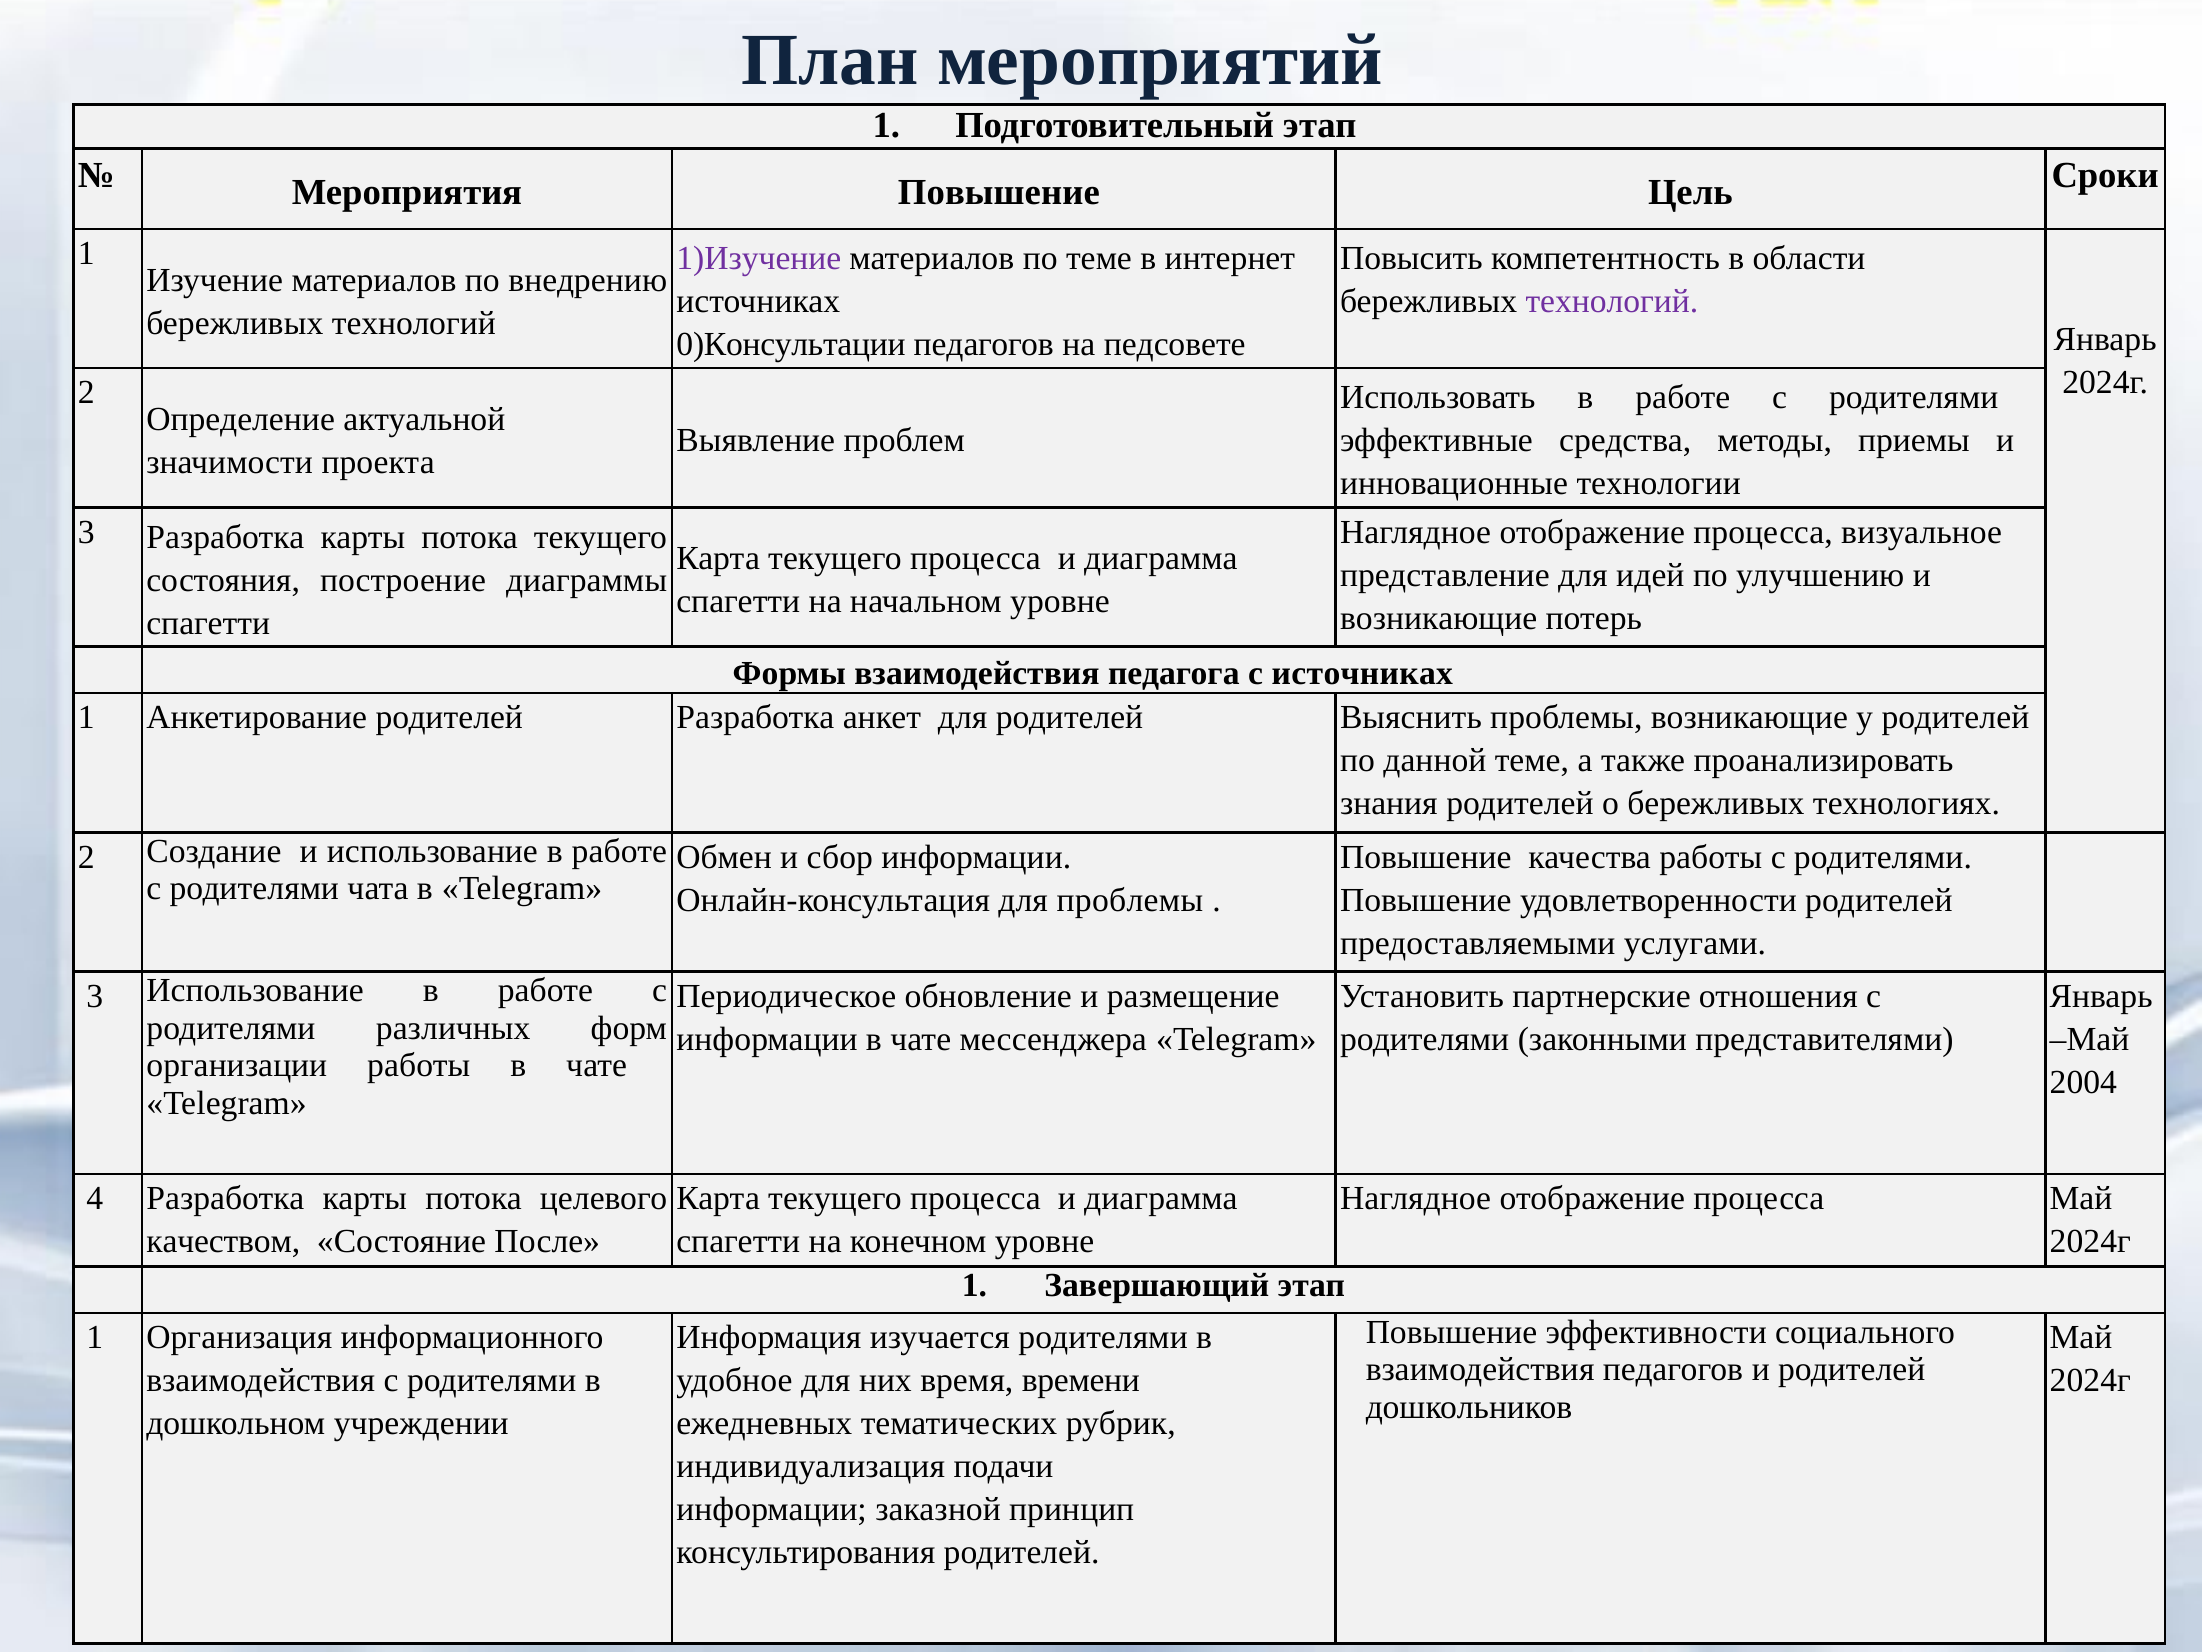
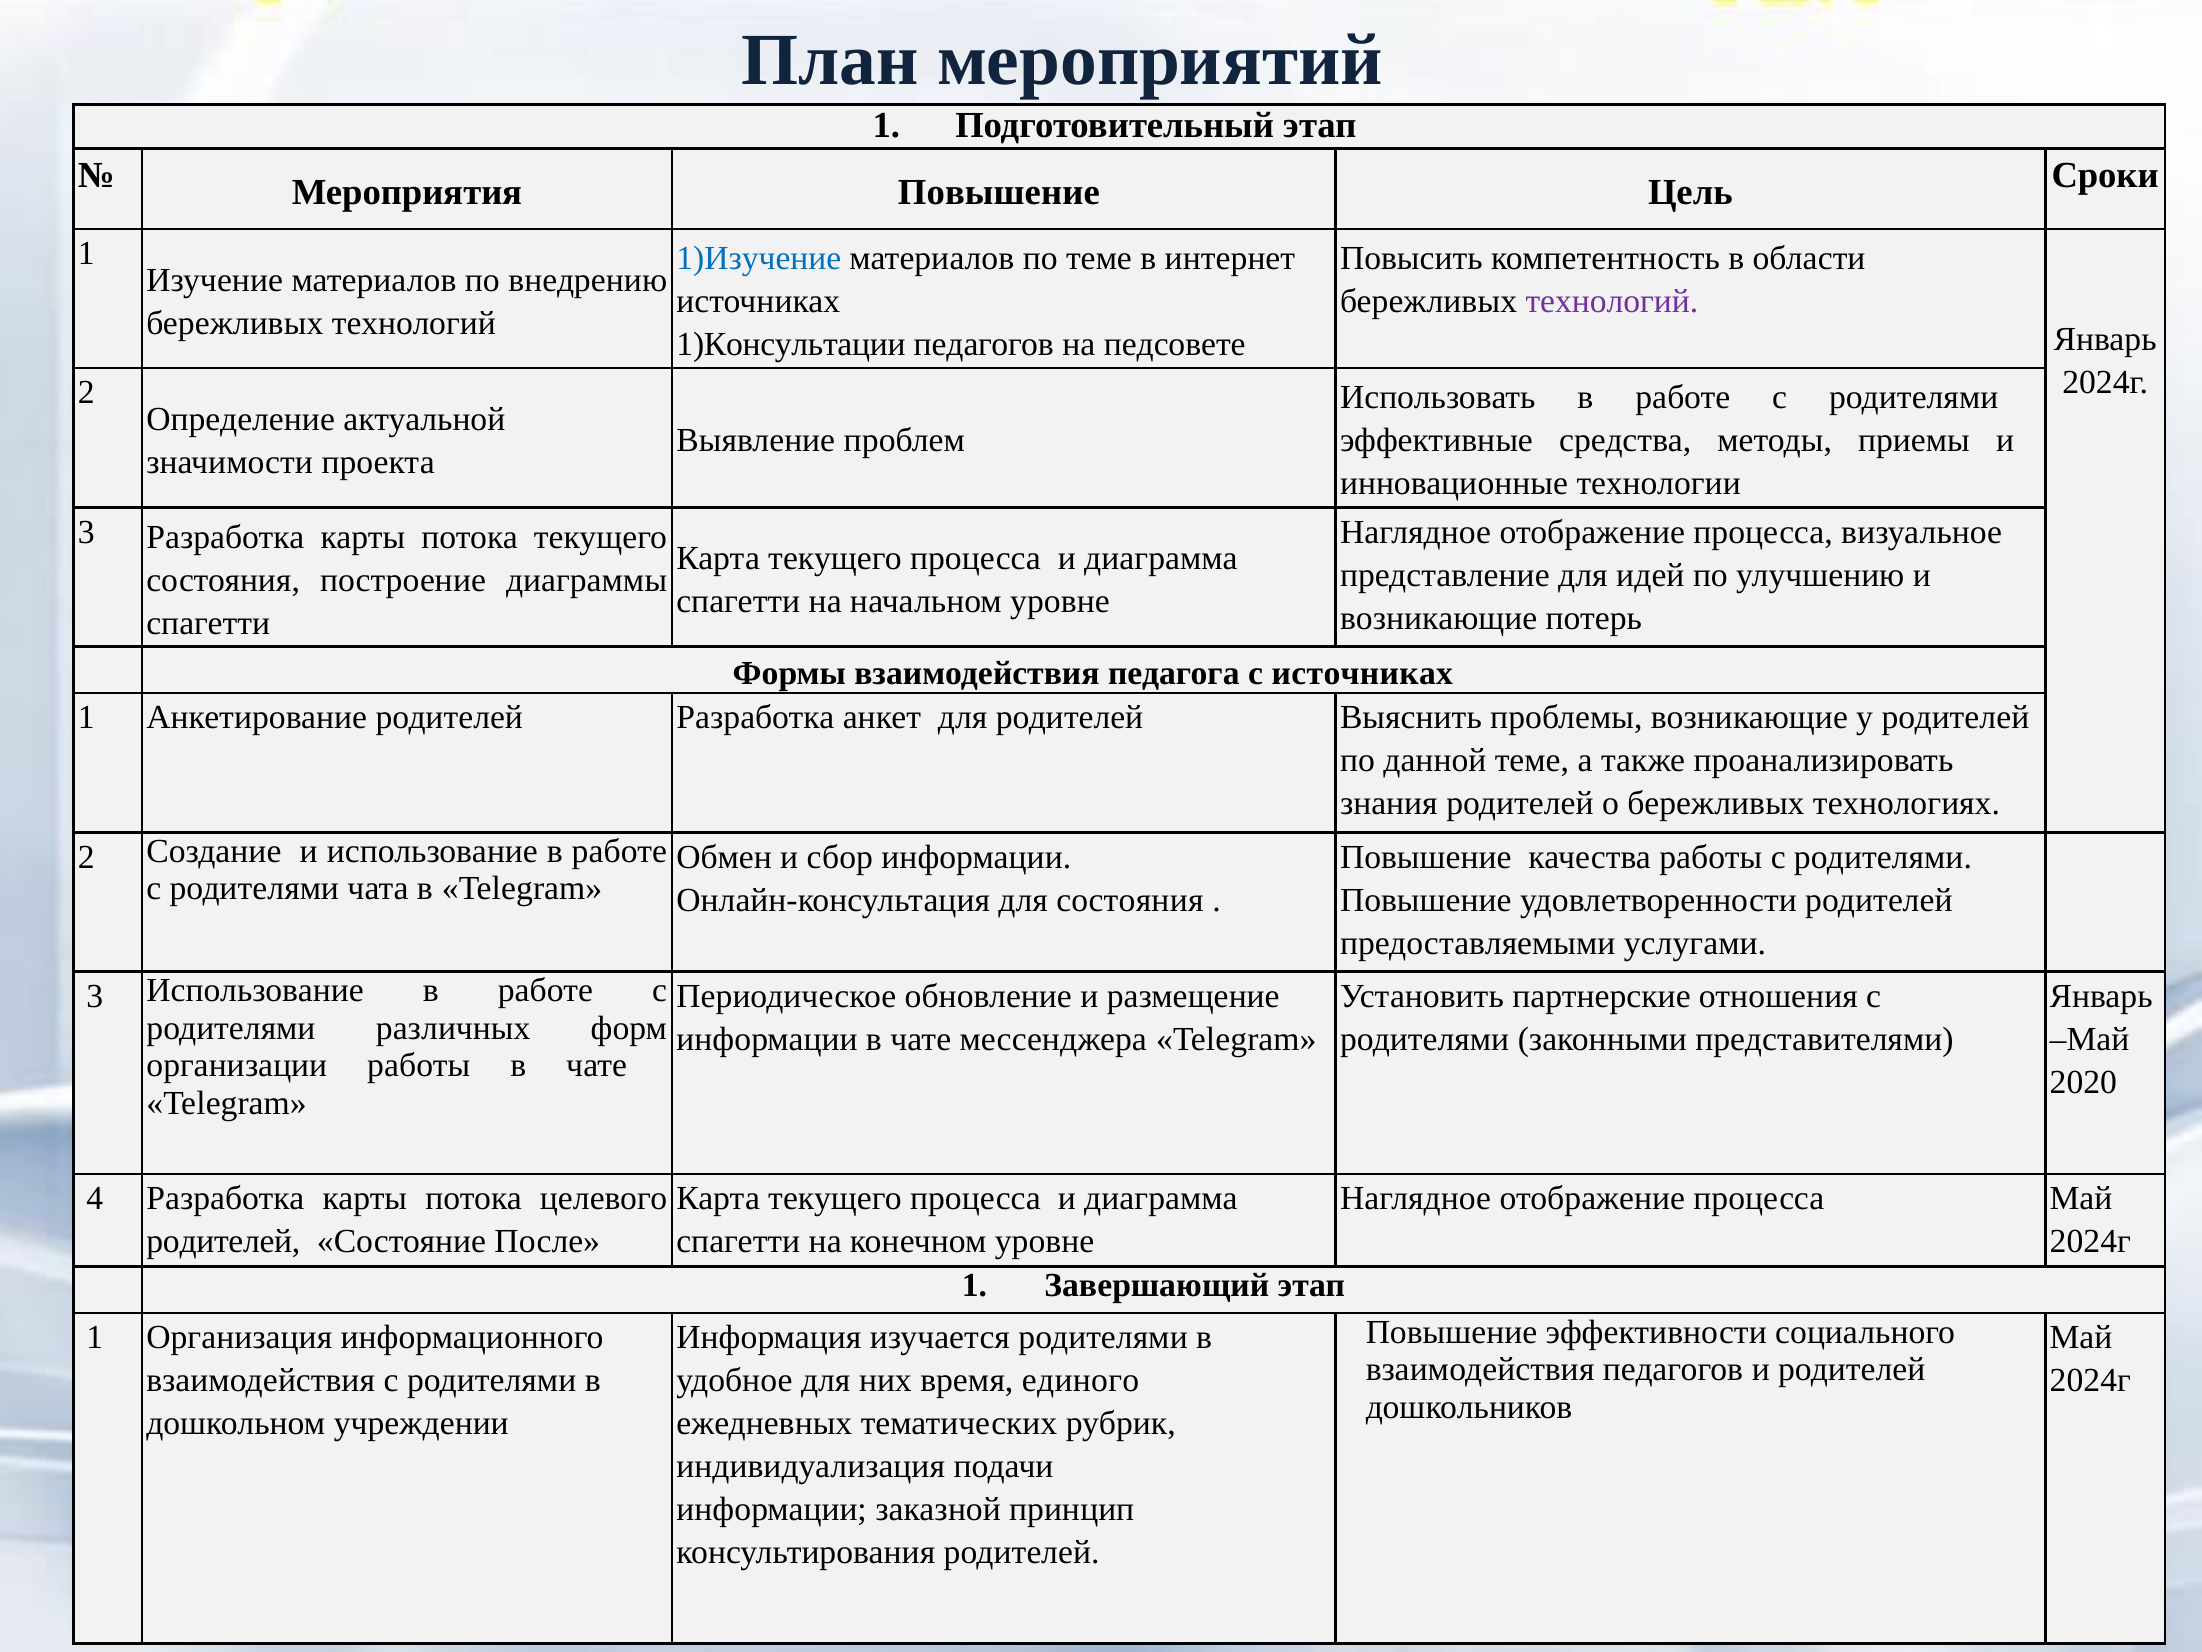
1)Изучение colour: purple -> blue (759, 258)
0)Консультации: 0)Консультации -> 1)Консультации (791, 344)
для проблемы: проблемы -> состояния (1130, 900)
2004: 2004 -> 2020 (2083, 1082)
качеством: качеством -> родителей (223, 1241)
времени: времени -> единого (1081, 1380)
